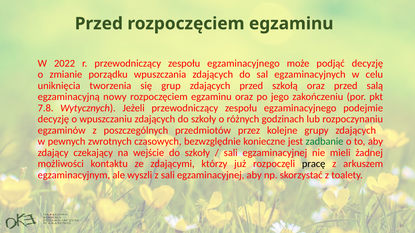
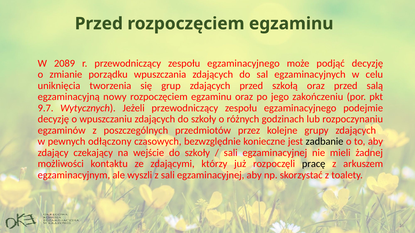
2022: 2022 -> 2089 (65, 63)
7.8: 7.8 -> 9.7 (46, 108)
zwrotnych: zwrotnych -> odłączony (110, 142)
zadbanie colour: green -> black (325, 142)
